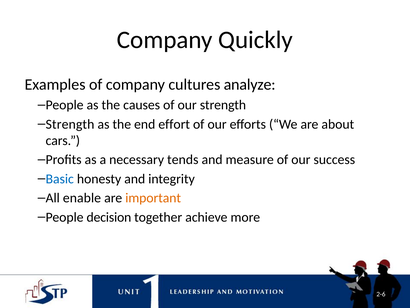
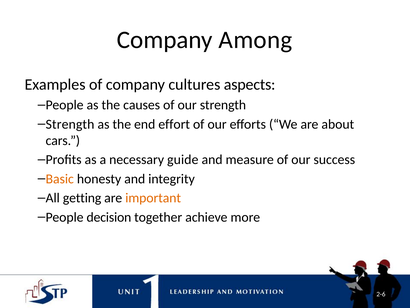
Quickly: Quickly -> Among (255, 40)
analyze: analyze -> aspects (250, 84)
tends: tends -> guide (183, 159)
Basic colour: blue -> orange (60, 179)
enable: enable -> getting (82, 198)
